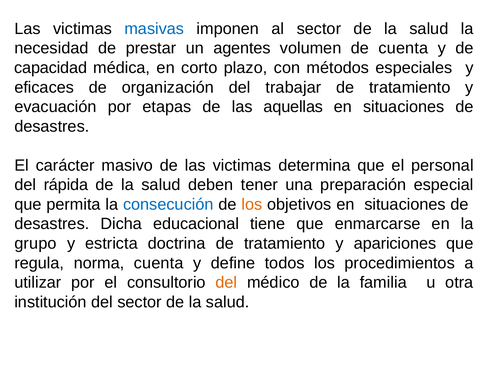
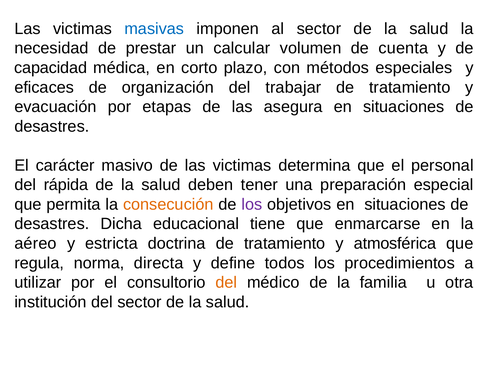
agentes: agentes -> calcular (242, 48)
aquellas: aquellas -> asegura (293, 107)
consecución colour: blue -> orange (168, 204)
los colour: orange -> purple (252, 204)
grupo: grupo -> aéreo (36, 243)
apariciones: apariciones -> atmosférica (395, 243)
norma cuenta: cuenta -> directa (159, 263)
